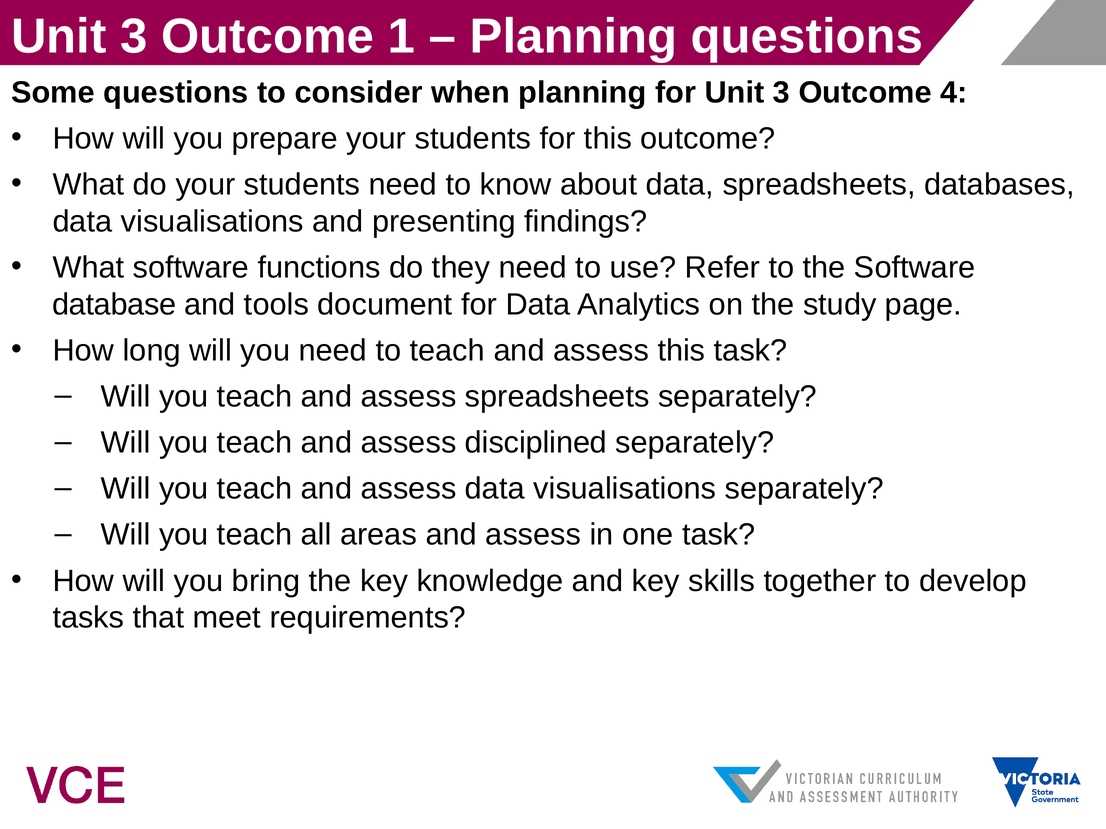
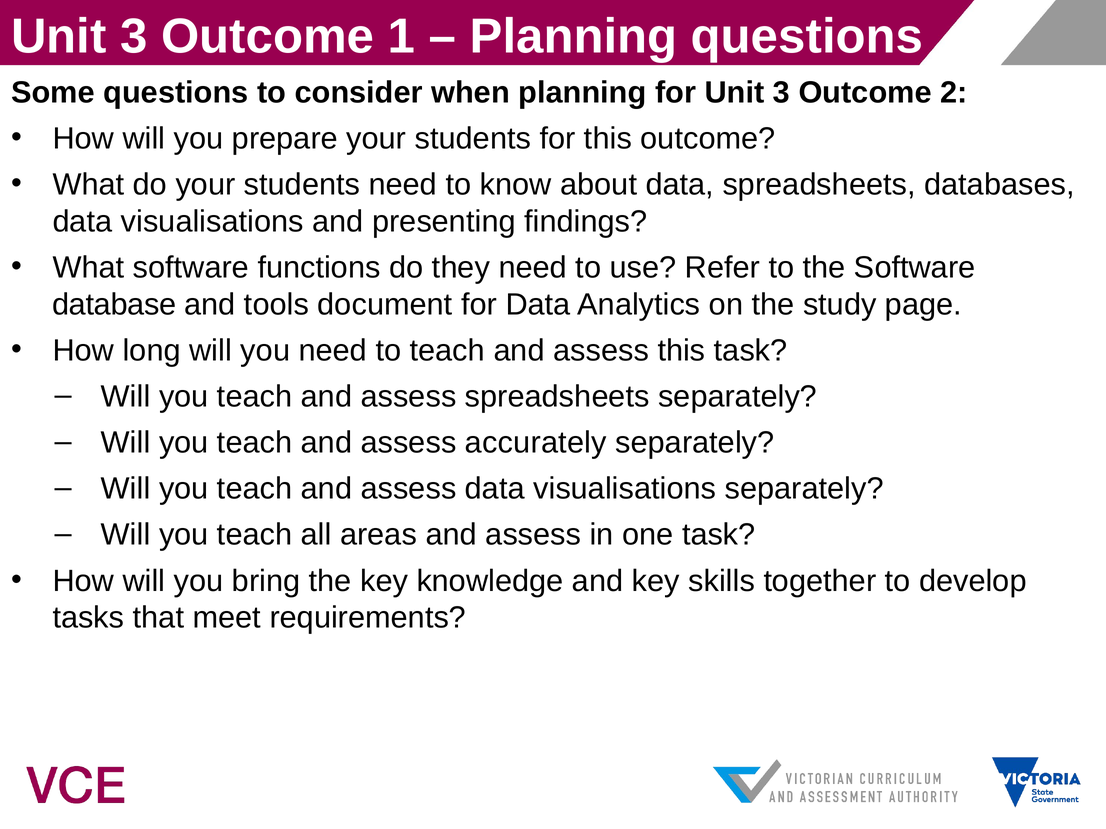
4: 4 -> 2 (954, 92)
disciplined: disciplined -> accurately (536, 443)
